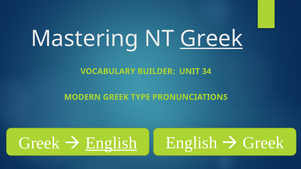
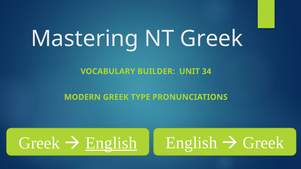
Greek underline: present -> none (211, 39)
